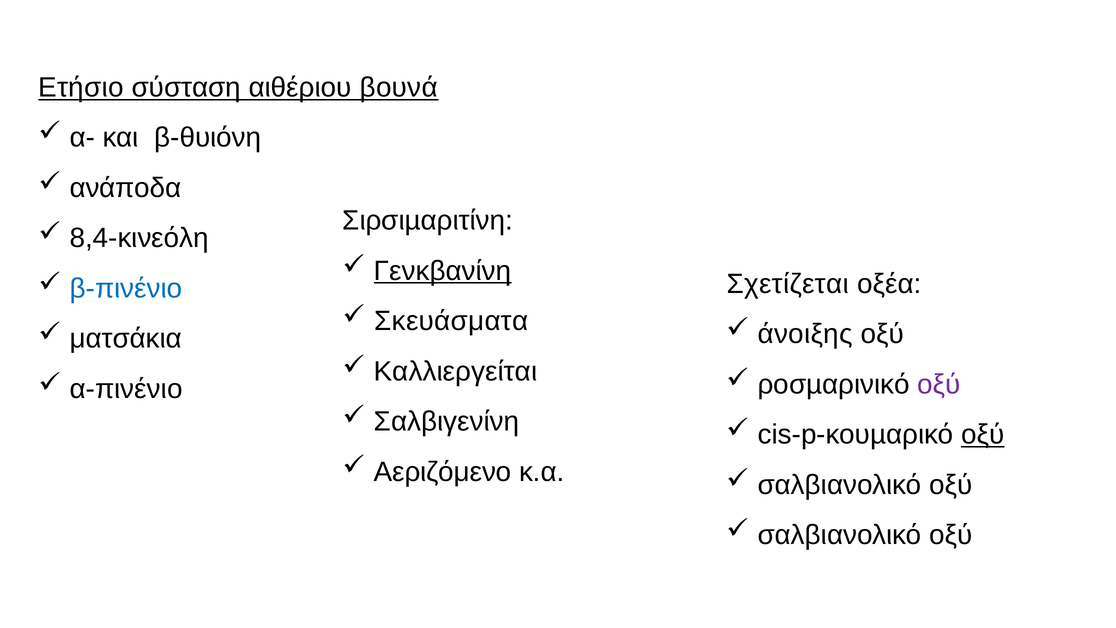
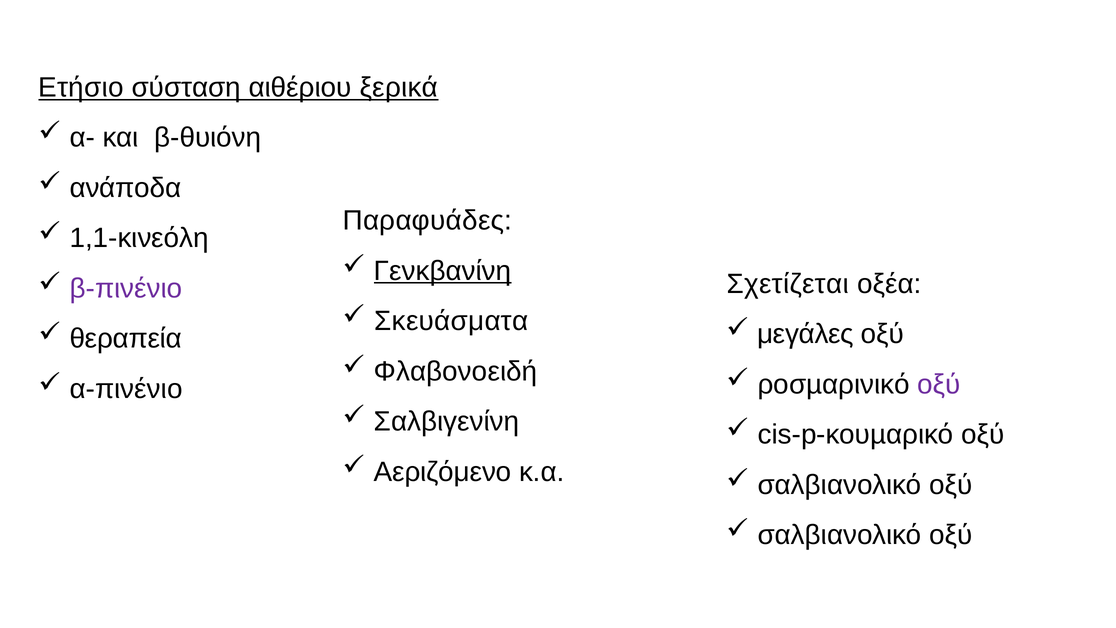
βουνά: βουνά -> ξερικά (399, 87)
Σιρσιµαριτίνη: Σιρσιµαριτίνη -> Παραφυάδες (427, 221)
8,4-κινεόλη: 8,4-κινεόλη -> 1,1-κινεόλη (139, 238)
β-πινένιο colour: blue -> purple (126, 288)
άνοιξης: άνοιξης -> μεγάλες (806, 334)
ματσάκια: ματσάκια -> θεραπεία (126, 339)
Καλλιεργείται: Καλλιεργείται -> Φλαβονοειδή (456, 371)
οξύ underline: present -> none (983, 435)
